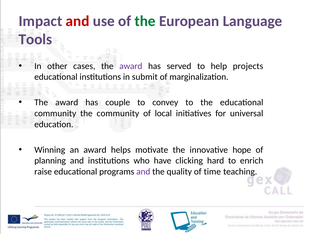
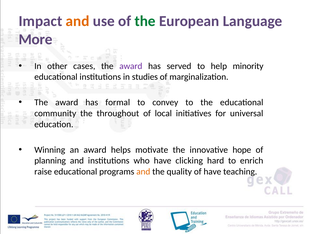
and colour: red -> orange (78, 21)
Tools: Tools -> More (35, 39)
projects: projects -> minority (248, 66)
submit: submit -> studies (145, 77)
couple: couple -> formal (118, 102)
the community: community -> throughout (118, 113)
and colour: purple -> orange (143, 172)
of time: time -> have (212, 172)
